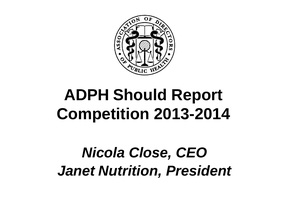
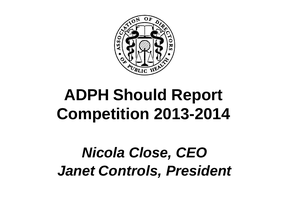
Nutrition: Nutrition -> Controls (130, 171)
